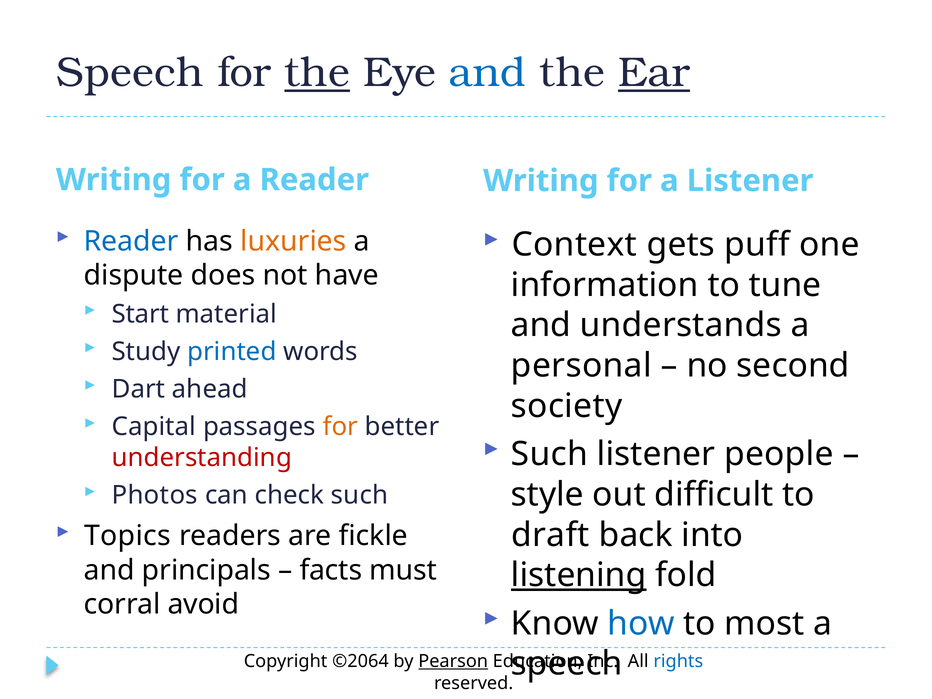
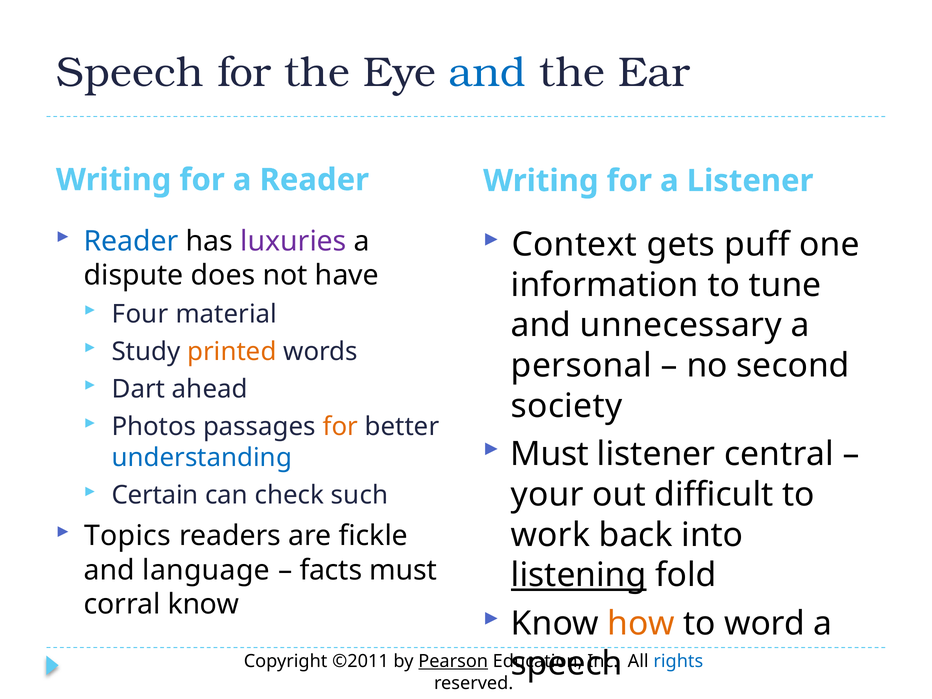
the underline: present -> none (317, 73)
Ear underline: present -> none (654, 73)
luxuries colour: orange -> purple (293, 241)
Start: Start -> Four (140, 314)
understands: understands -> unnecessary (681, 325)
printed colour: blue -> orange (232, 352)
Capital: Capital -> Photos (154, 427)
Such: Such -> Must (550, 454)
people: people -> central (779, 454)
understanding colour: red -> blue (202, 458)
Photos: Photos -> Certain (155, 495)
style: style -> your (547, 495)
draft: draft -> work (550, 535)
principals: principals -> language (206, 570)
corral avoid: avoid -> know (203, 604)
how colour: blue -> orange (641, 623)
most: most -> word (765, 623)
©2064: ©2064 -> ©2011 (360, 661)
